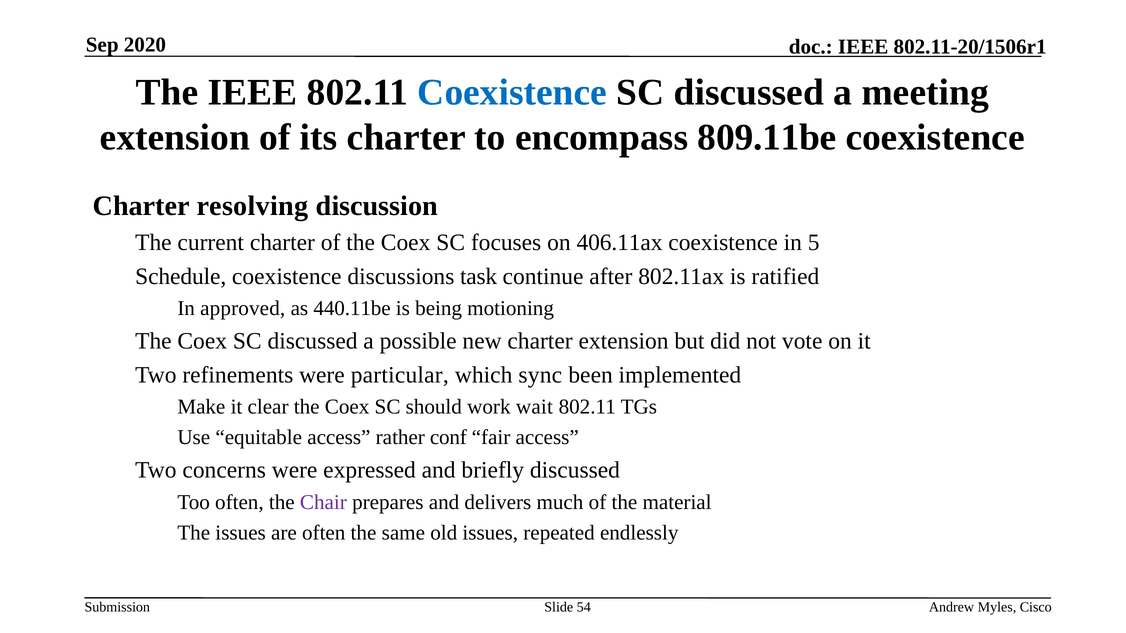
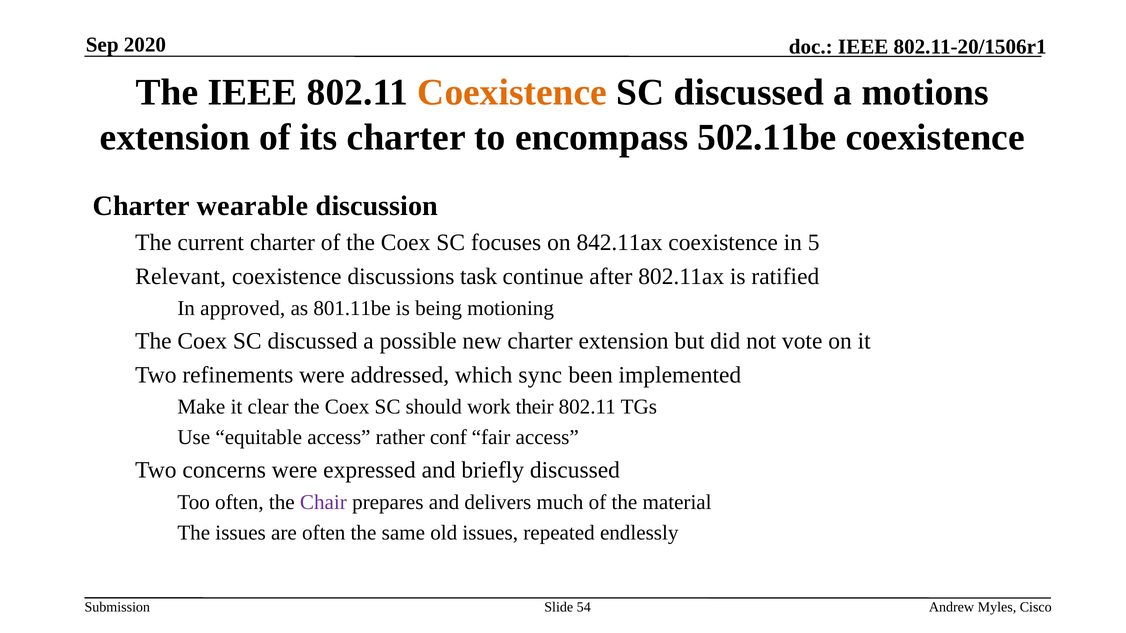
Coexistence colour: blue -> orange (512, 93)
meeting: meeting -> motions (925, 93)
809.11be: 809.11be -> 502.11be (767, 138)
resolving: resolving -> wearable (252, 206)
406.11ax: 406.11ax -> 842.11ax (620, 243)
Schedule: Schedule -> Relevant (181, 277)
440.11be: 440.11be -> 801.11be (352, 308)
particular: particular -> addressed (400, 375)
wait: wait -> their (535, 407)
